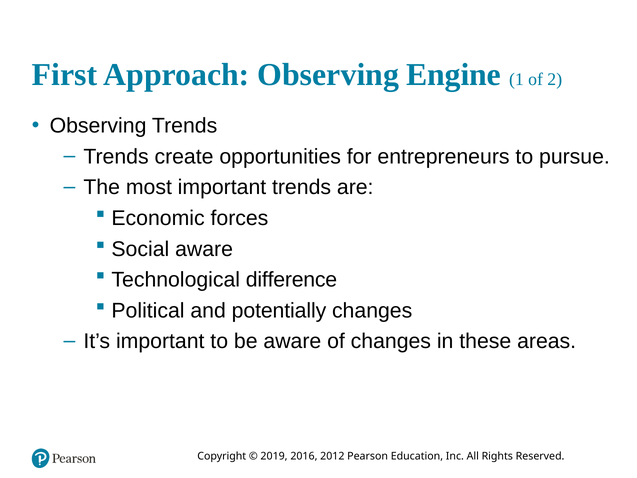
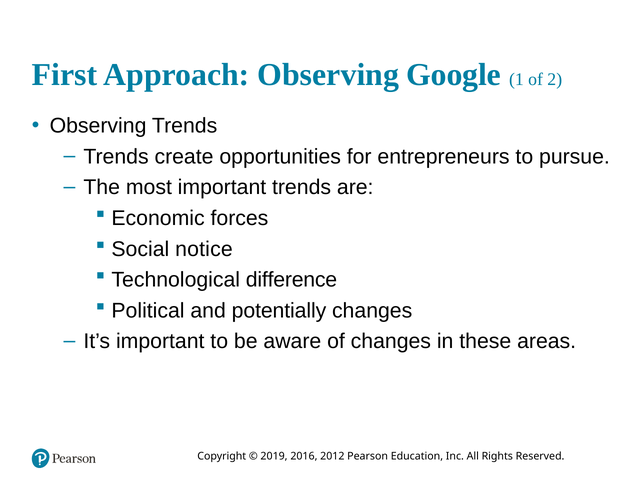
Engine: Engine -> Google (454, 75)
Social aware: aware -> notice (204, 249)
